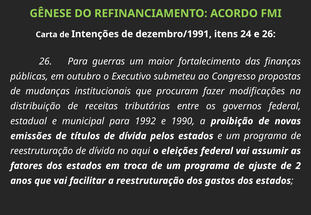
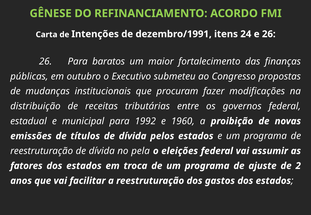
guerras: guerras -> baratos (109, 62)
1990: 1990 -> 1960 (183, 121)
aqui: aqui -> pela (141, 151)
